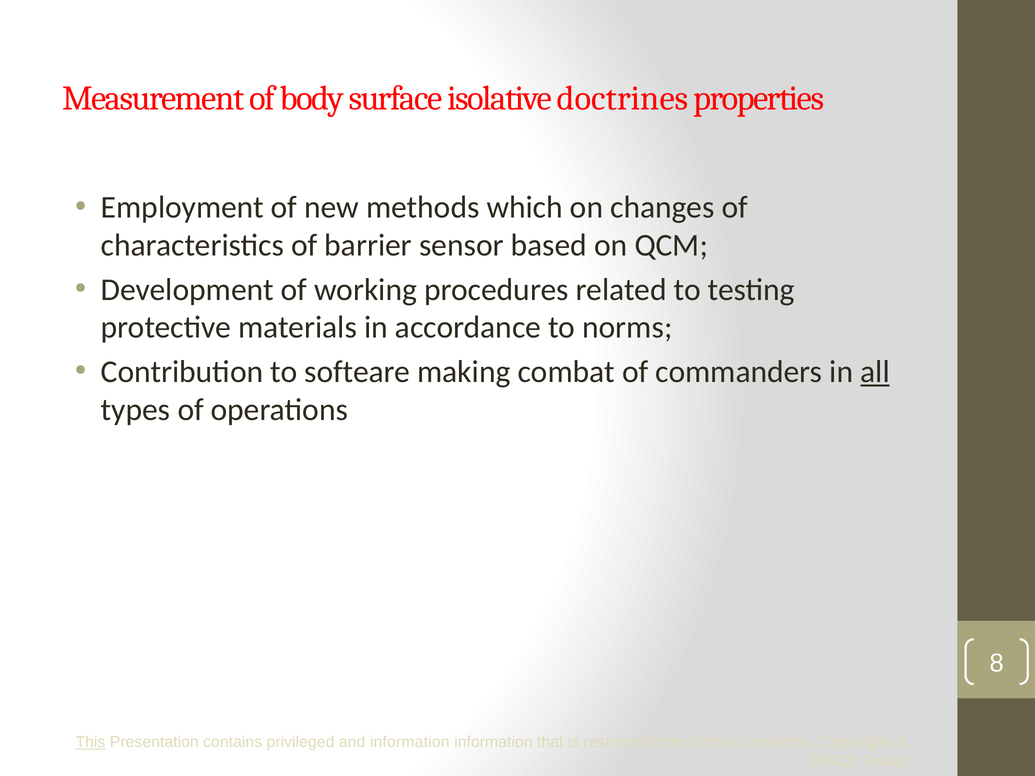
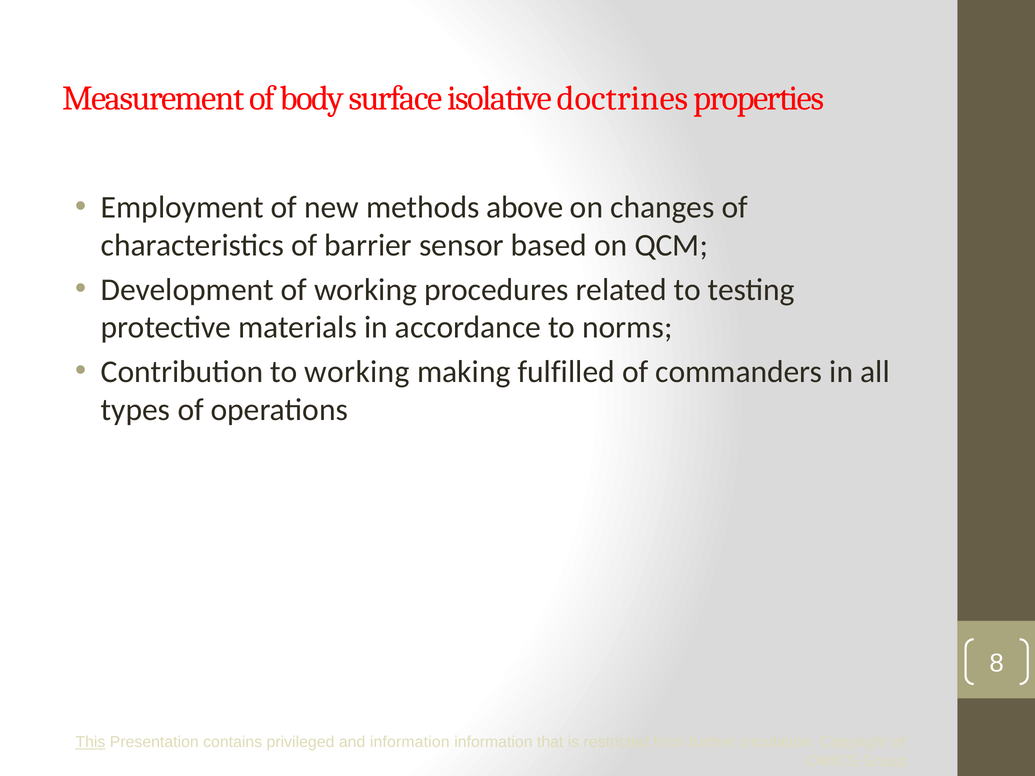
which: which -> above (525, 207)
to softeare: softeare -> working (357, 372)
combat: combat -> fulfilled (566, 372)
all underline: present -> none (875, 372)
